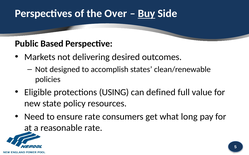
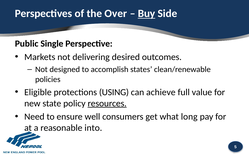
Based: Based -> Single (52, 44)
defined: defined -> achieve (161, 93)
resources underline: none -> present (107, 104)
ensure rate: rate -> well (92, 117)
reasonable rate: rate -> into (93, 128)
